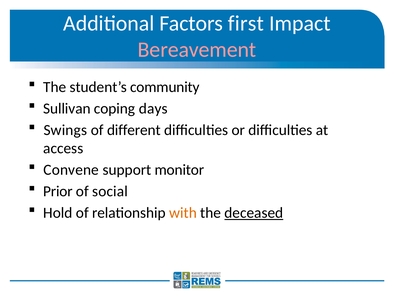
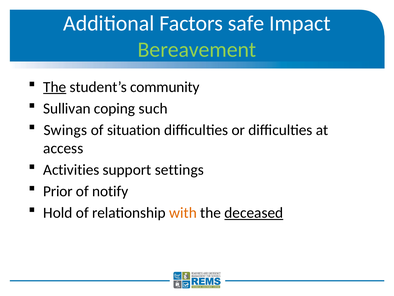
first: first -> safe (246, 23)
Bereavement colour: pink -> light green (197, 50)
The underline: none -> present (55, 87)
days: days -> such (153, 108)
different: different -> situation (134, 130)
Convene: Convene -> Activities (71, 170)
monitor: monitor -> settings (179, 170)
social: social -> notify (110, 191)
